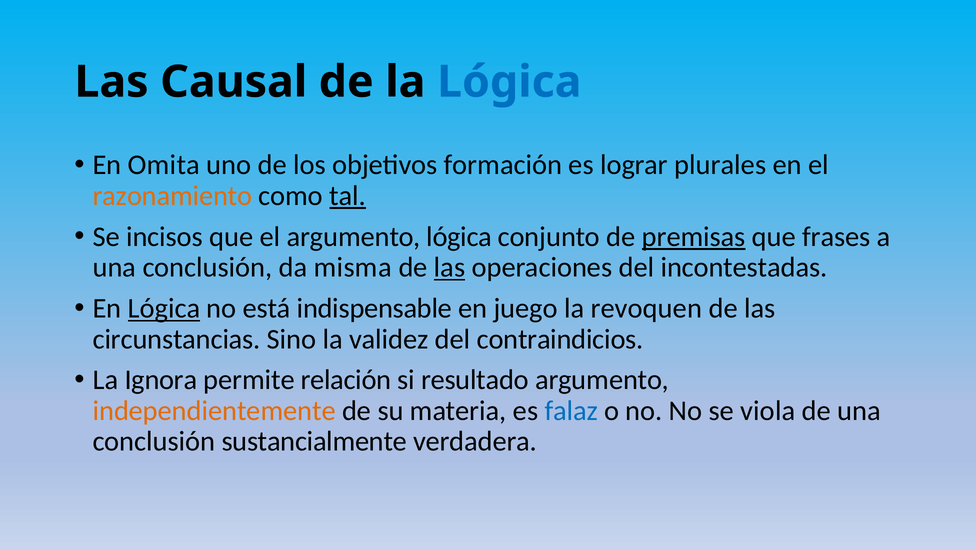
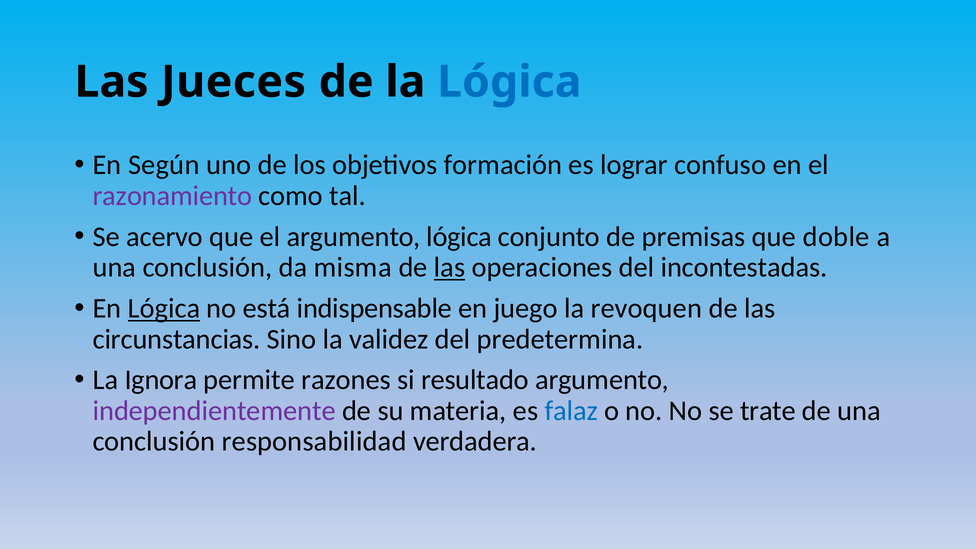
Causal: Causal -> Jueces (233, 82)
Omita: Omita -> Según (164, 165)
plurales: plurales -> confuso (720, 165)
razonamiento colour: orange -> purple (172, 196)
tal underline: present -> none (348, 196)
incisos: incisos -> acervo (165, 237)
premisas underline: present -> none (694, 237)
frases: frases -> doble (836, 237)
contraindicios: contraindicios -> predetermina (560, 339)
relación: relación -> razones (346, 380)
independientemente colour: orange -> purple (214, 411)
viola: viola -> trate (768, 411)
sustancialmente: sustancialmente -> responsabilidad (314, 442)
